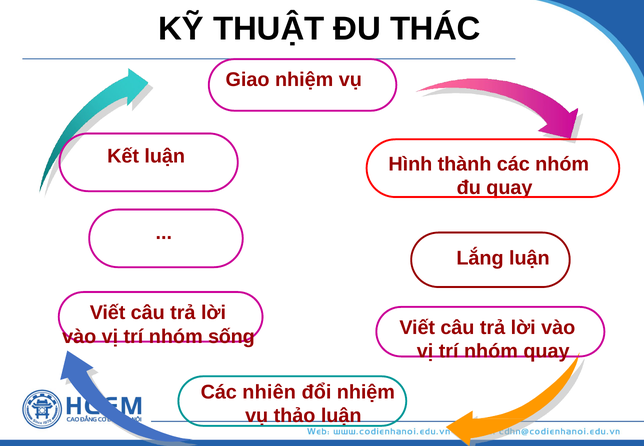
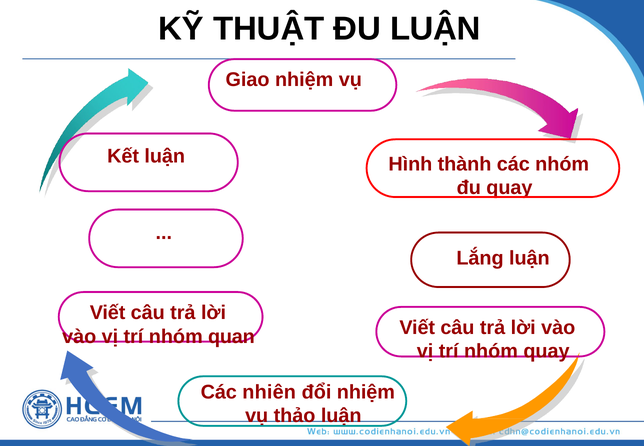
ĐU THÁC: THÁC -> LUẬN (435, 29)
sống: sống -> quan (231, 336)
